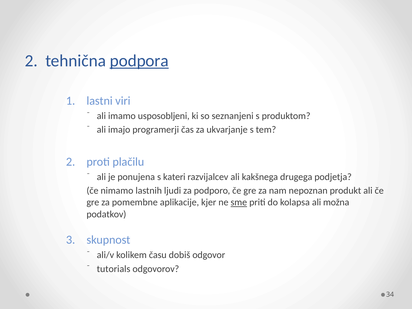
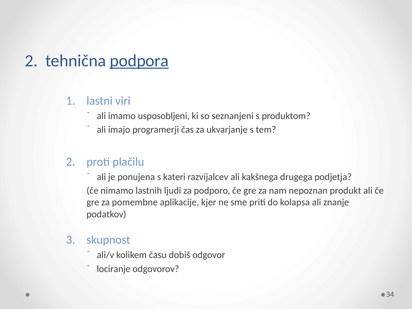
sme underline: present -> none (239, 202)
možna: možna -> znanje (336, 202)
tutorials: tutorials -> lociranje (114, 269)
